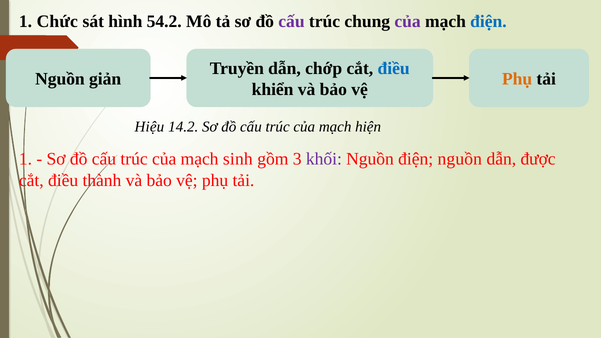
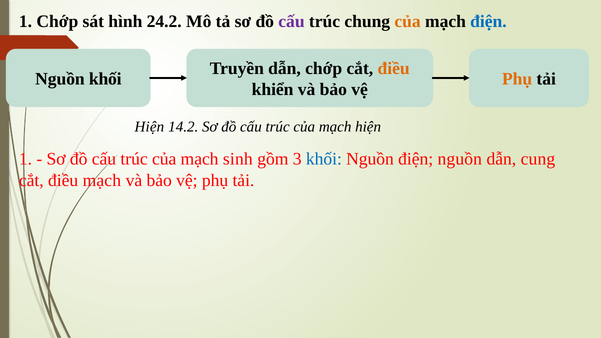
1 Chức: Chức -> Chớp (57, 22)
54.2: 54.2 -> 24.2 (164, 22)
của colour: purple -> orange (408, 22)
điều colour: blue -> orange (394, 69)
Nguồn giản: giản -> khối (105, 79)
Hiệu: Hiệu -> Hiện (149, 127)
khối colour: purple -> blue (324, 159)
được: được -> cung (538, 159)
điều thành: thành -> mạch (102, 180)
